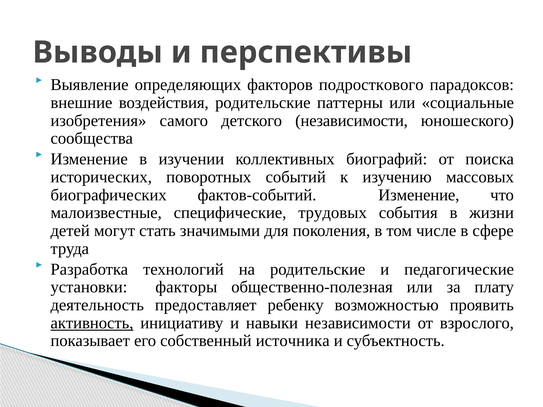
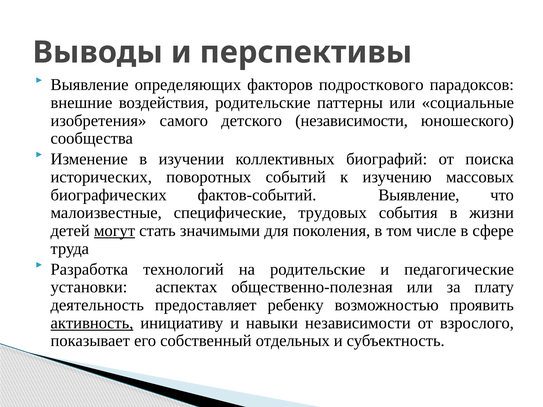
фактов-событий Изменение: Изменение -> Выявление (419, 195)
могут underline: none -> present (115, 231)
факторы: факторы -> аспектах (186, 287)
источника: источника -> отдельных (293, 341)
